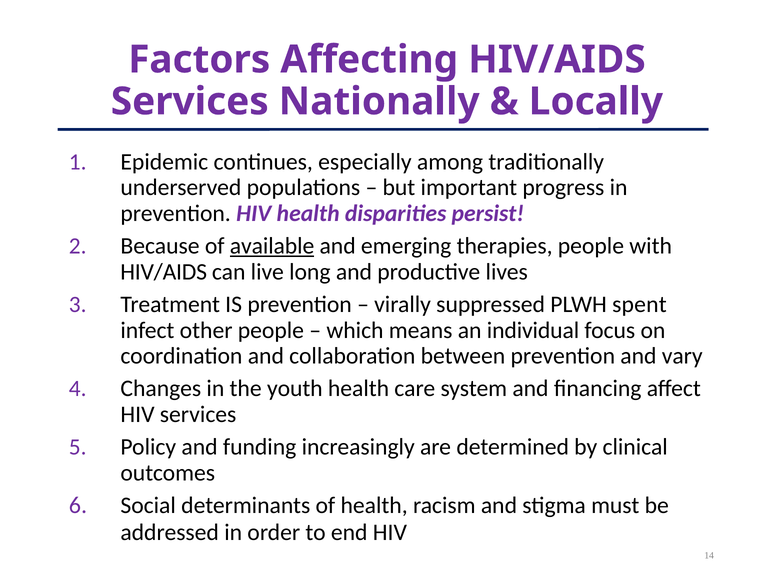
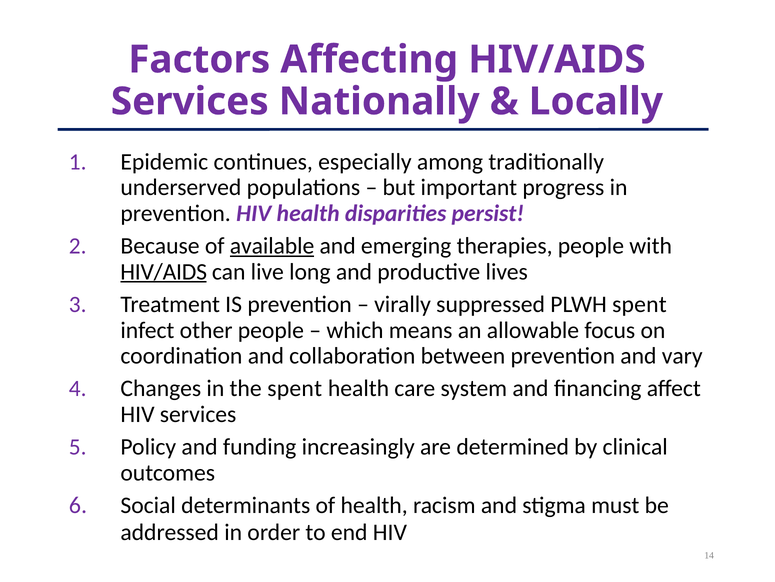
HIV/AIDS underline: none -> present (164, 271)
individual: individual -> allowable (533, 330)
the youth: youth -> spent (295, 388)
